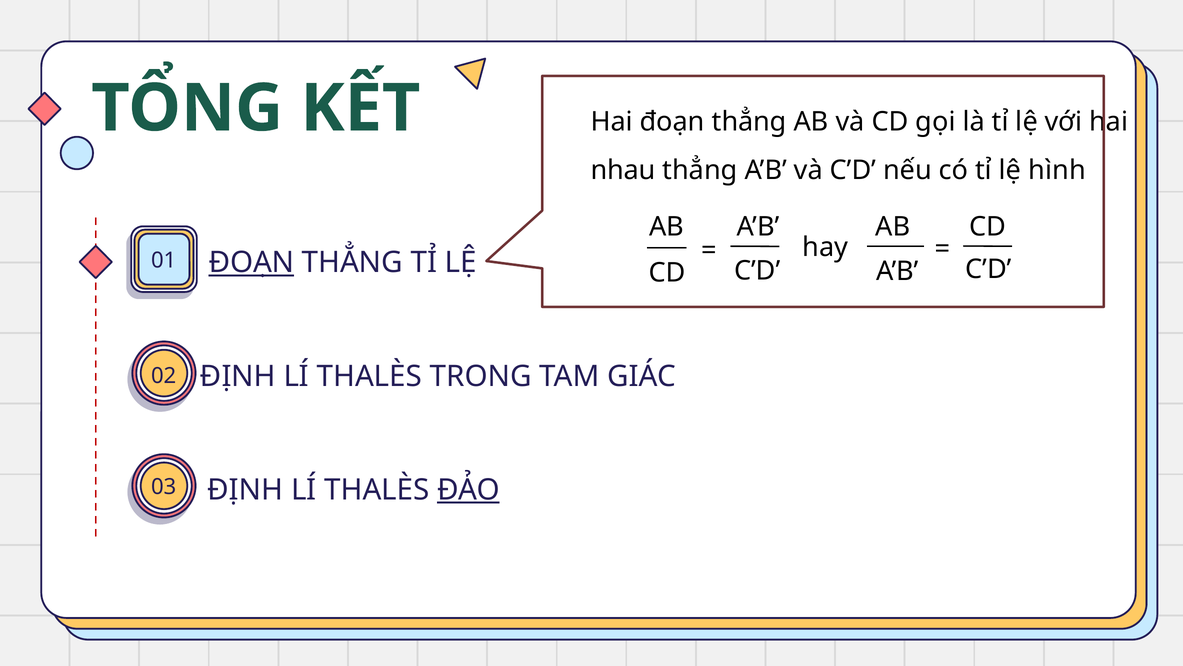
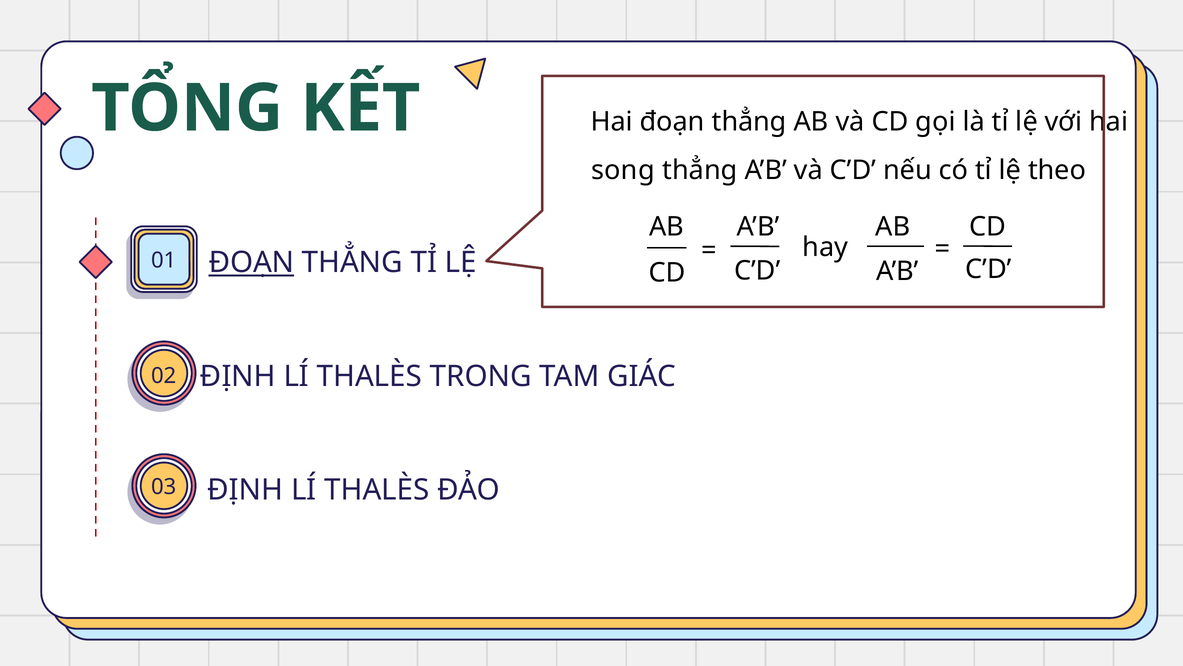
nhau: nhau -> song (623, 170)
hình: hình -> theo (1057, 170)
ĐẢO underline: present -> none (469, 489)
